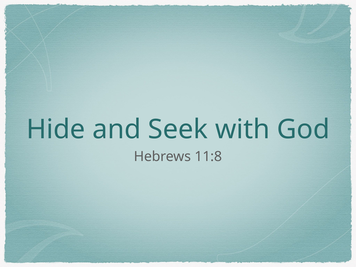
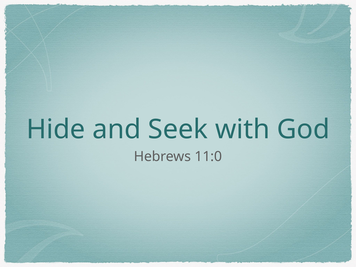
11:8: 11:8 -> 11:0 (208, 157)
